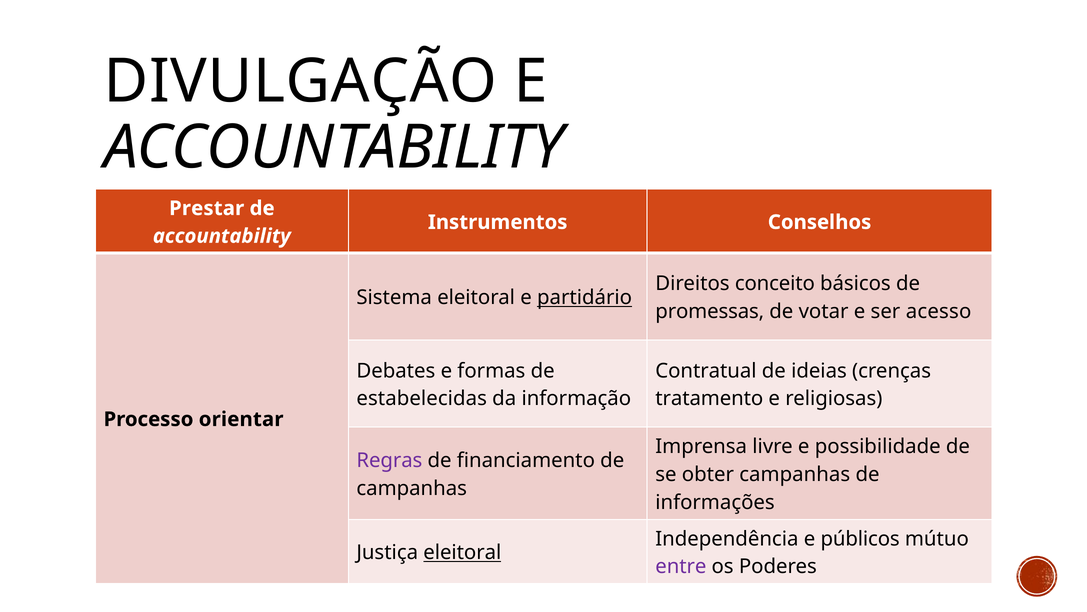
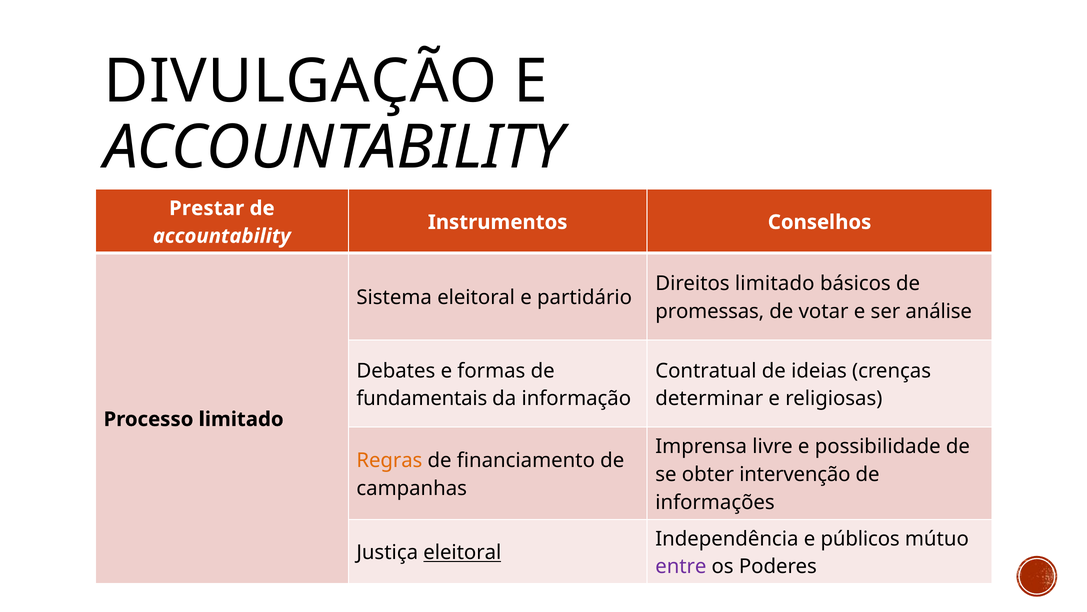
Direitos conceito: conceito -> limitado (775, 283)
partidário underline: present -> none (585, 297)
acesso: acesso -> análise (939, 311)
estabelecidas: estabelecidas -> fundamentais (422, 398)
tratamento: tratamento -> determinar (709, 398)
Processo orientar: orientar -> limitado (241, 419)
Regras colour: purple -> orange (389, 460)
obter campanhas: campanhas -> intervenção (795, 474)
